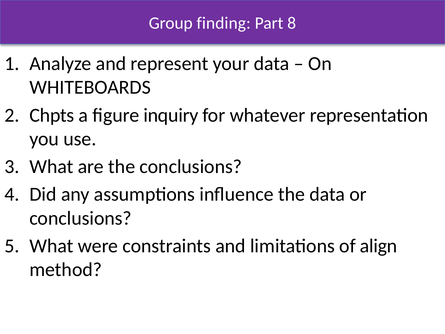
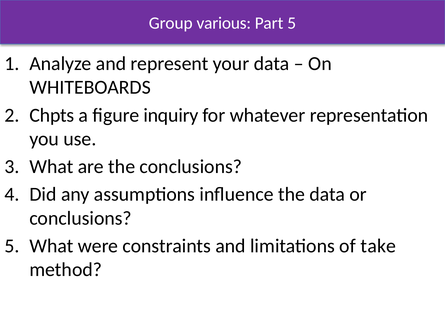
finding: finding -> various (224, 23)
Part 8: 8 -> 5 (292, 23)
align: align -> take (378, 246)
